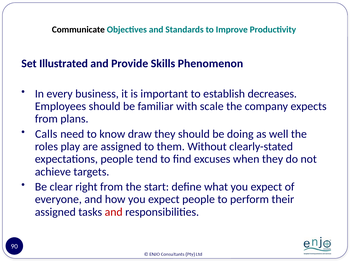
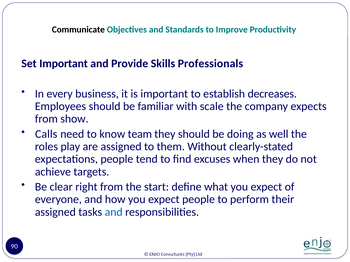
Set Illustrated: Illustrated -> Important (64, 64)
Phenomenon: Phenomenon -> Professionals (210, 64)
plans: plans -> show (74, 119)
draw: draw -> team (140, 134)
and colour: red -> blue (114, 212)
